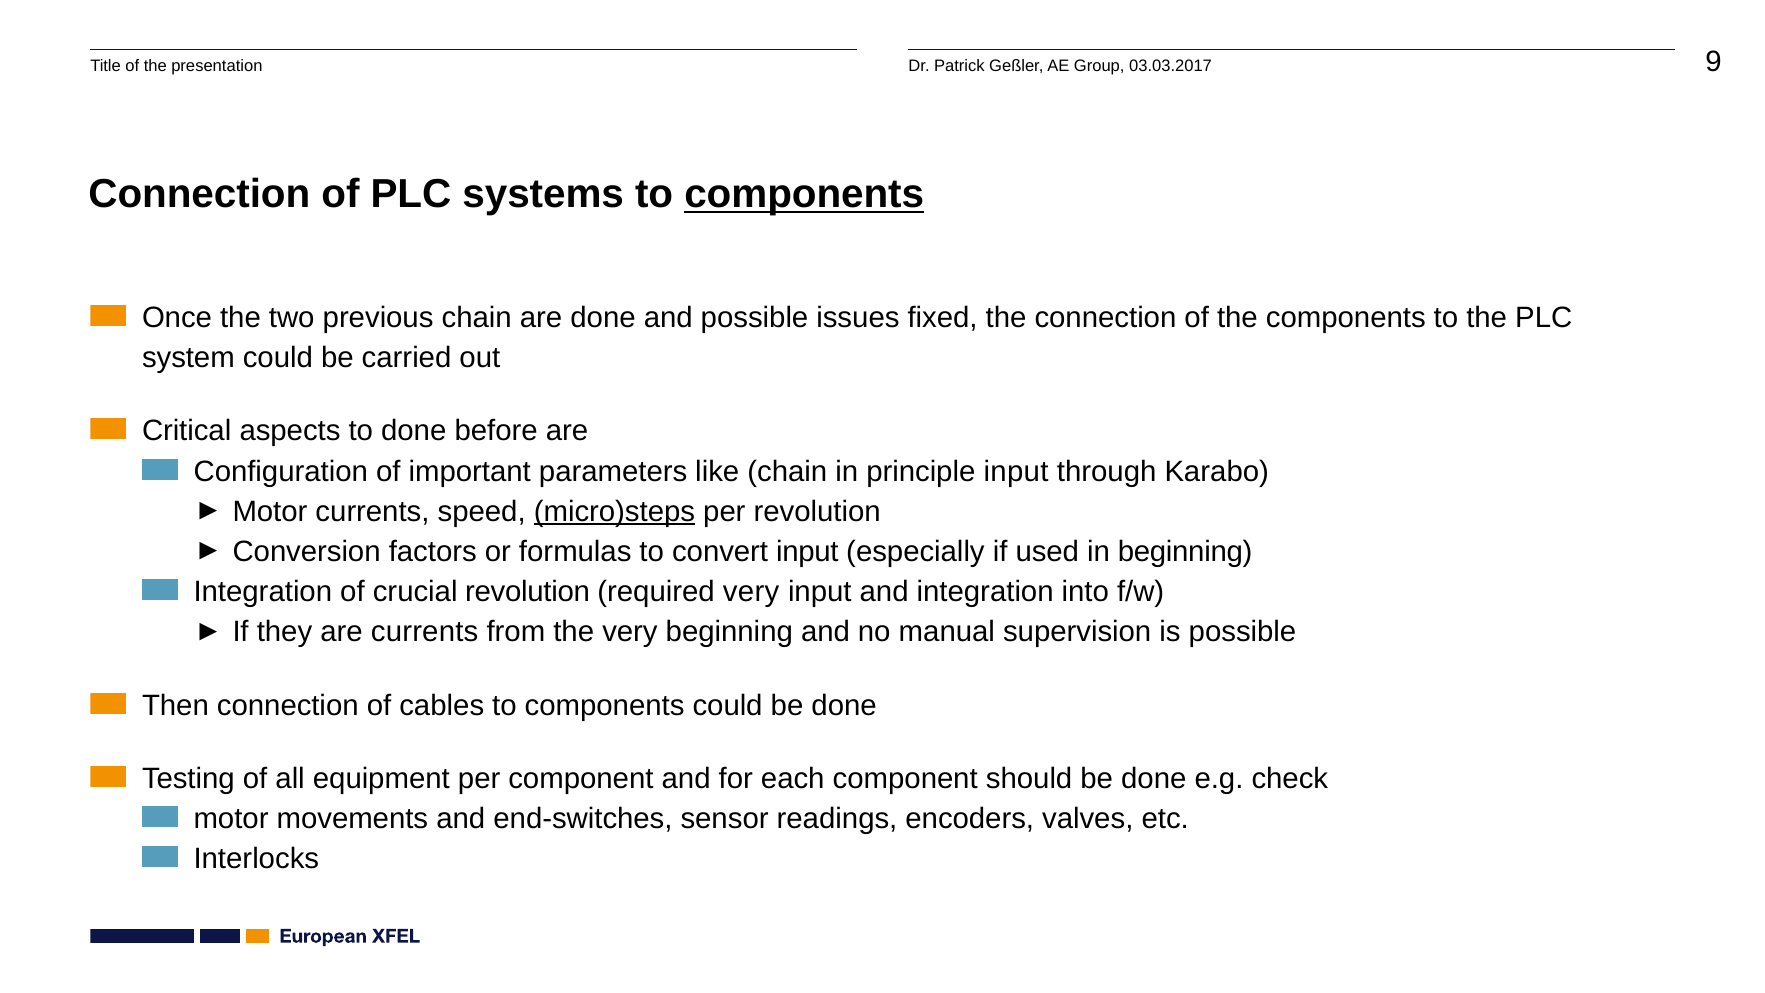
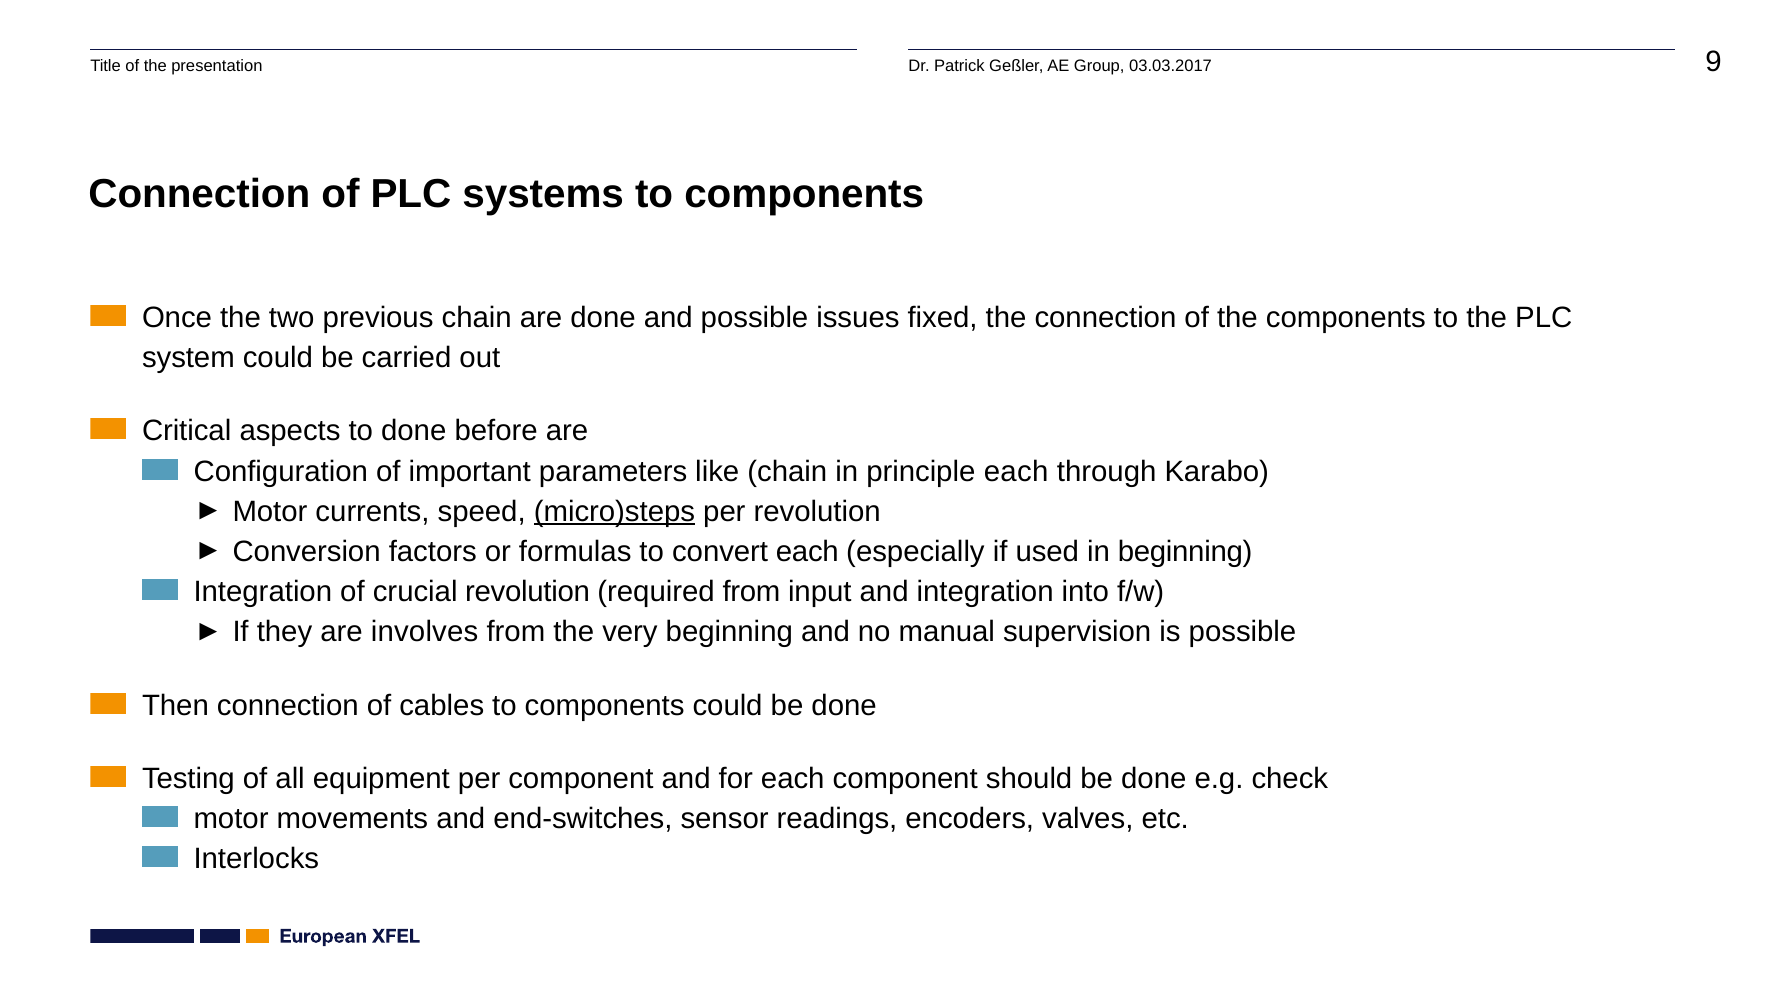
components underline: present -> none (804, 195)
principle input: input -> each (1016, 471)
convert input: input -> each (807, 552)
required very: very -> from (751, 592)
are currents: currents -> involves (425, 632)
